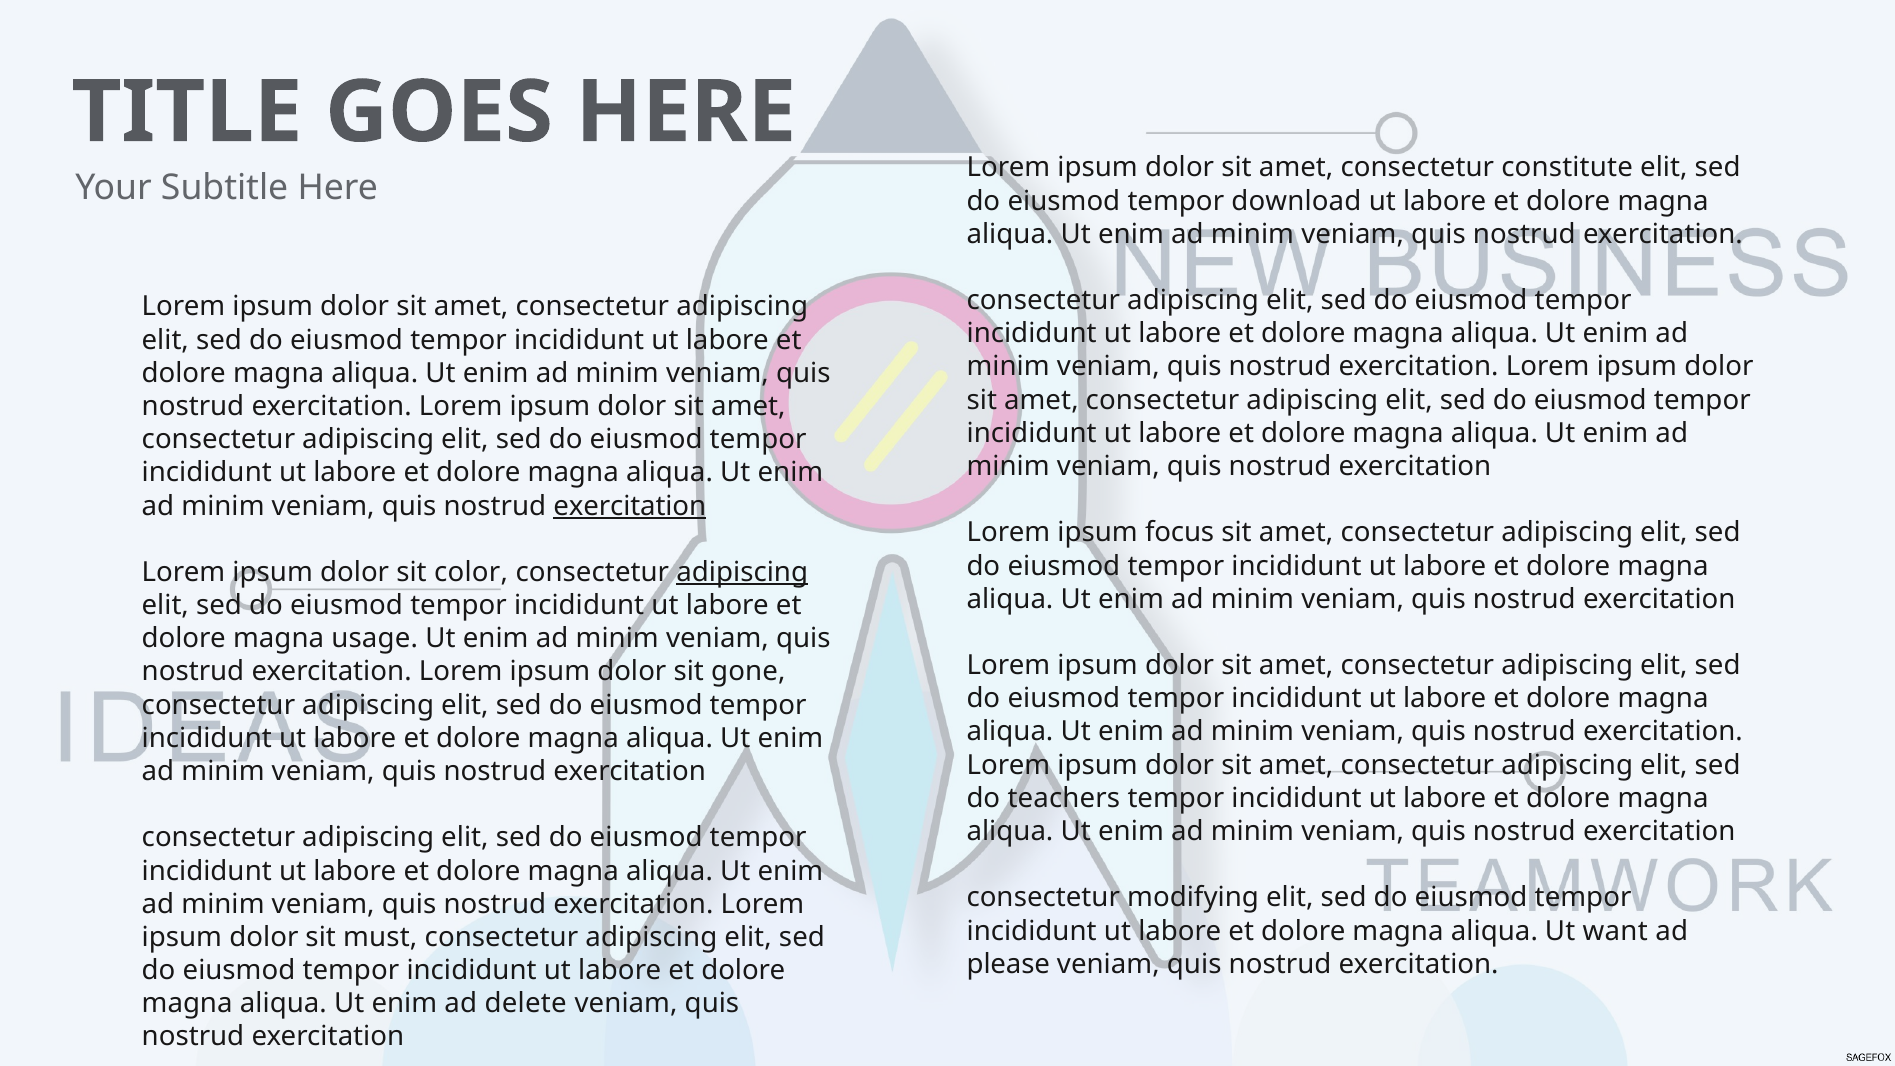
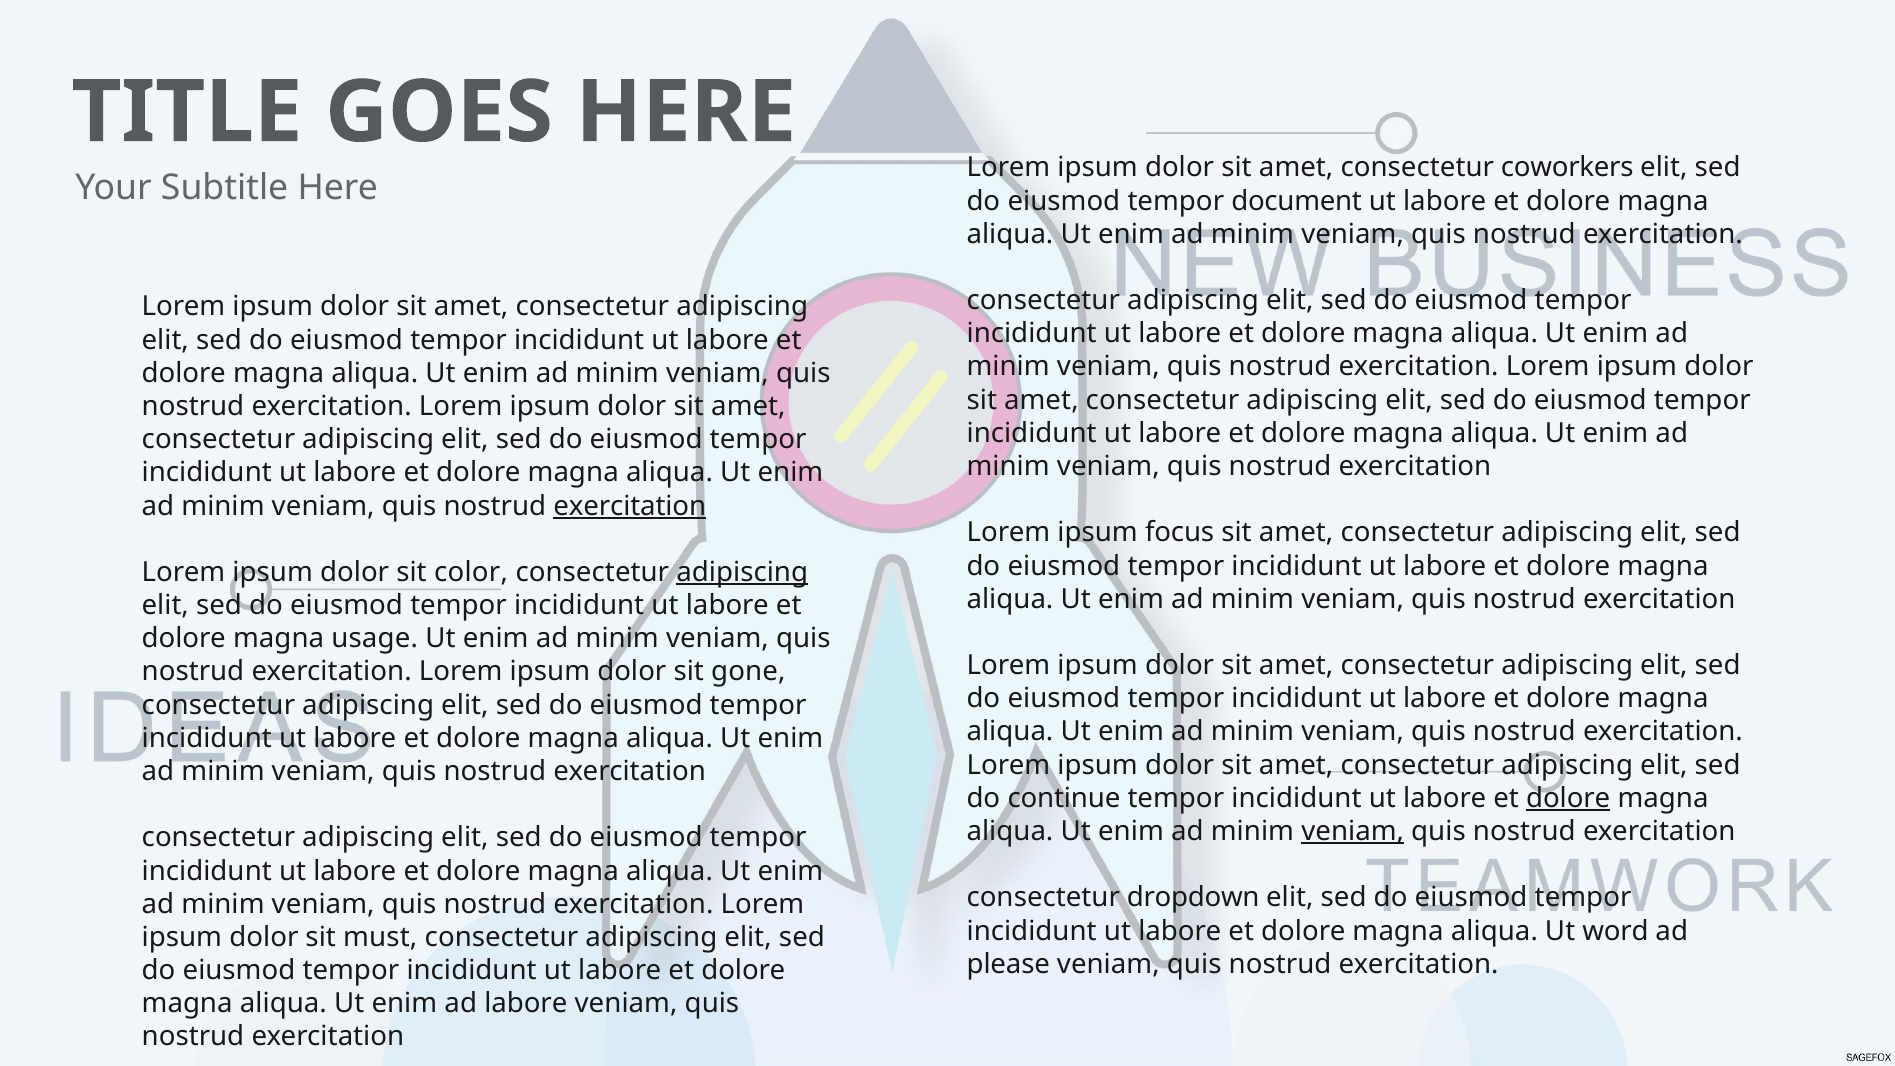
constitute: constitute -> coworkers (1567, 168)
download: download -> document (1297, 201)
teachers: teachers -> continue (1064, 798)
dolore underline: none -> present (1568, 798)
veniam underline: none -> present (1353, 831)
modifying: modifying -> dropdown (1193, 898)
want: want -> word (1615, 931)
ad delete: delete -> labore (526, 1004)
